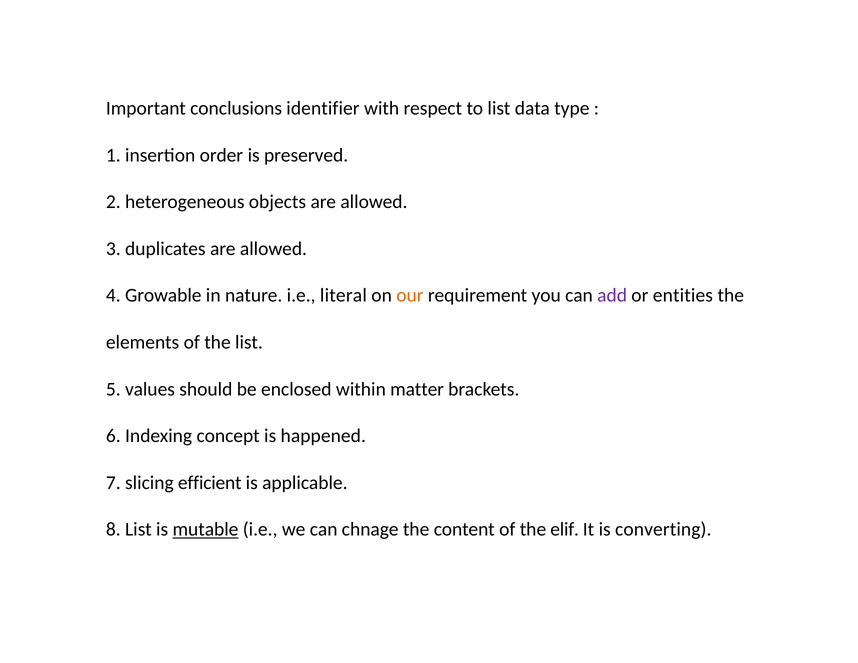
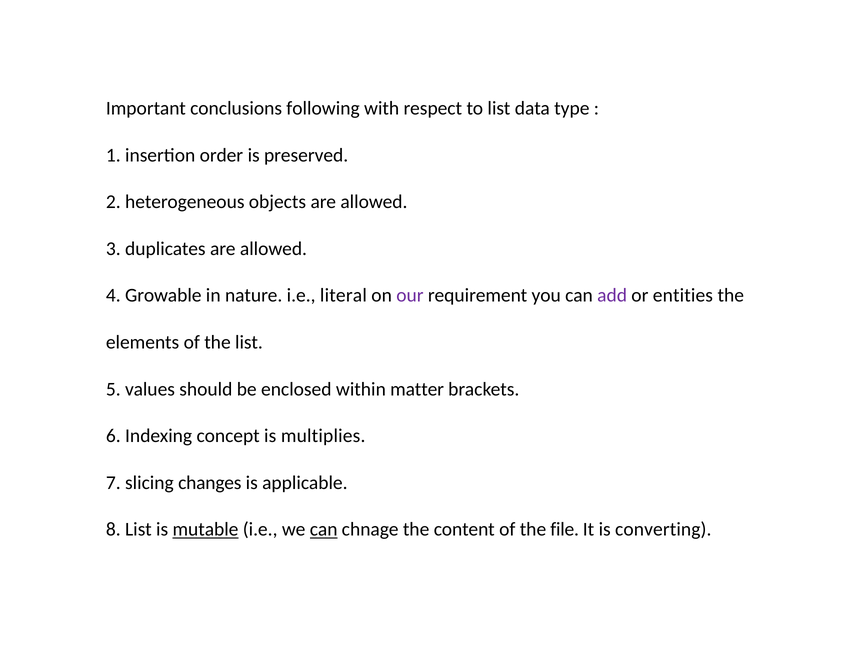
identifier: identifier -> following (323, 108)
our colour: orange -> purple (410, 295)
happened: happened -> multiplies (323, 436)
efficient: efficient -> changes (210, 483)
can underline: none -> present (324, 529)
elif: elif -> file (565, 529)
